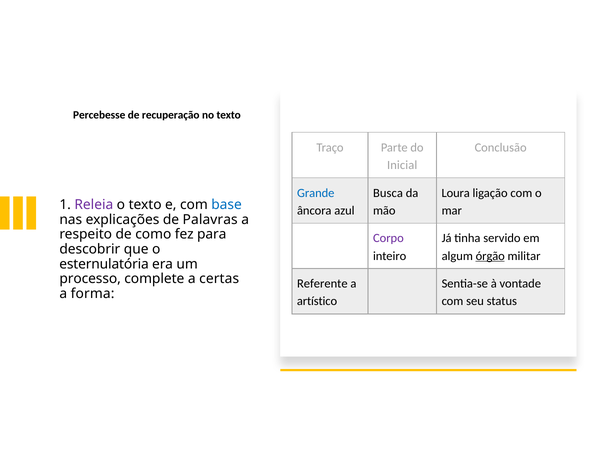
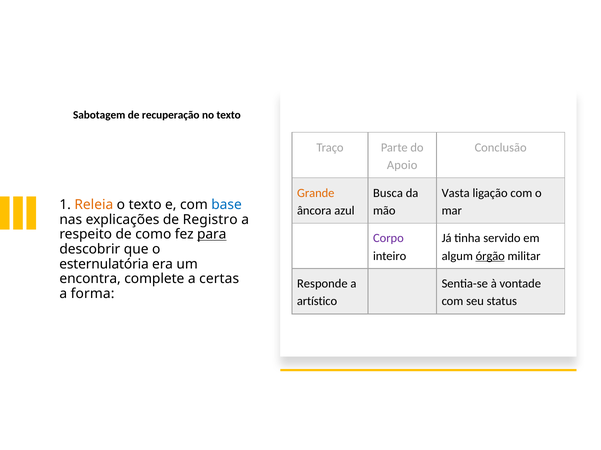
Percebesse: Percebesse -> Sabotagem (99, 115)
Inicial: Inicial -> Apoio (402, 165)
Grande colour: blue -> orange (316, 193)
Loura: Loura -> Vasta (456, 193)
Releia colour: purple -> orange (94, 205)
Palavras: Palavras -> Registro (210, 220)
para underline: none -> present (212, 235)
processo: processo -> encontra (90, 279)
Referente: Referente -> Responde (322, 284)
